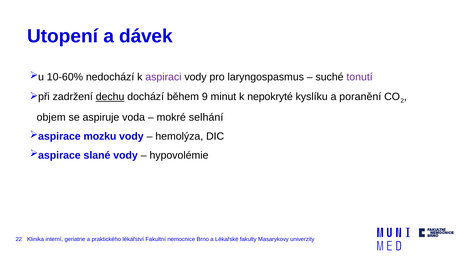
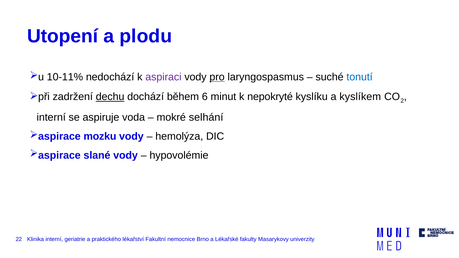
dávek: dávek -> plodu (146, 36)
10-60%: 10-60% -> 10-11% (65, 77)
pro underline: none -> present (217, 77)
tonutí colour: purple -> blue (360, 77)
9: 9 -> 6 (205, 97)
poranění: poranění -> kyslíkem (360, 97)
objem: objem -> interní (51, 117)
